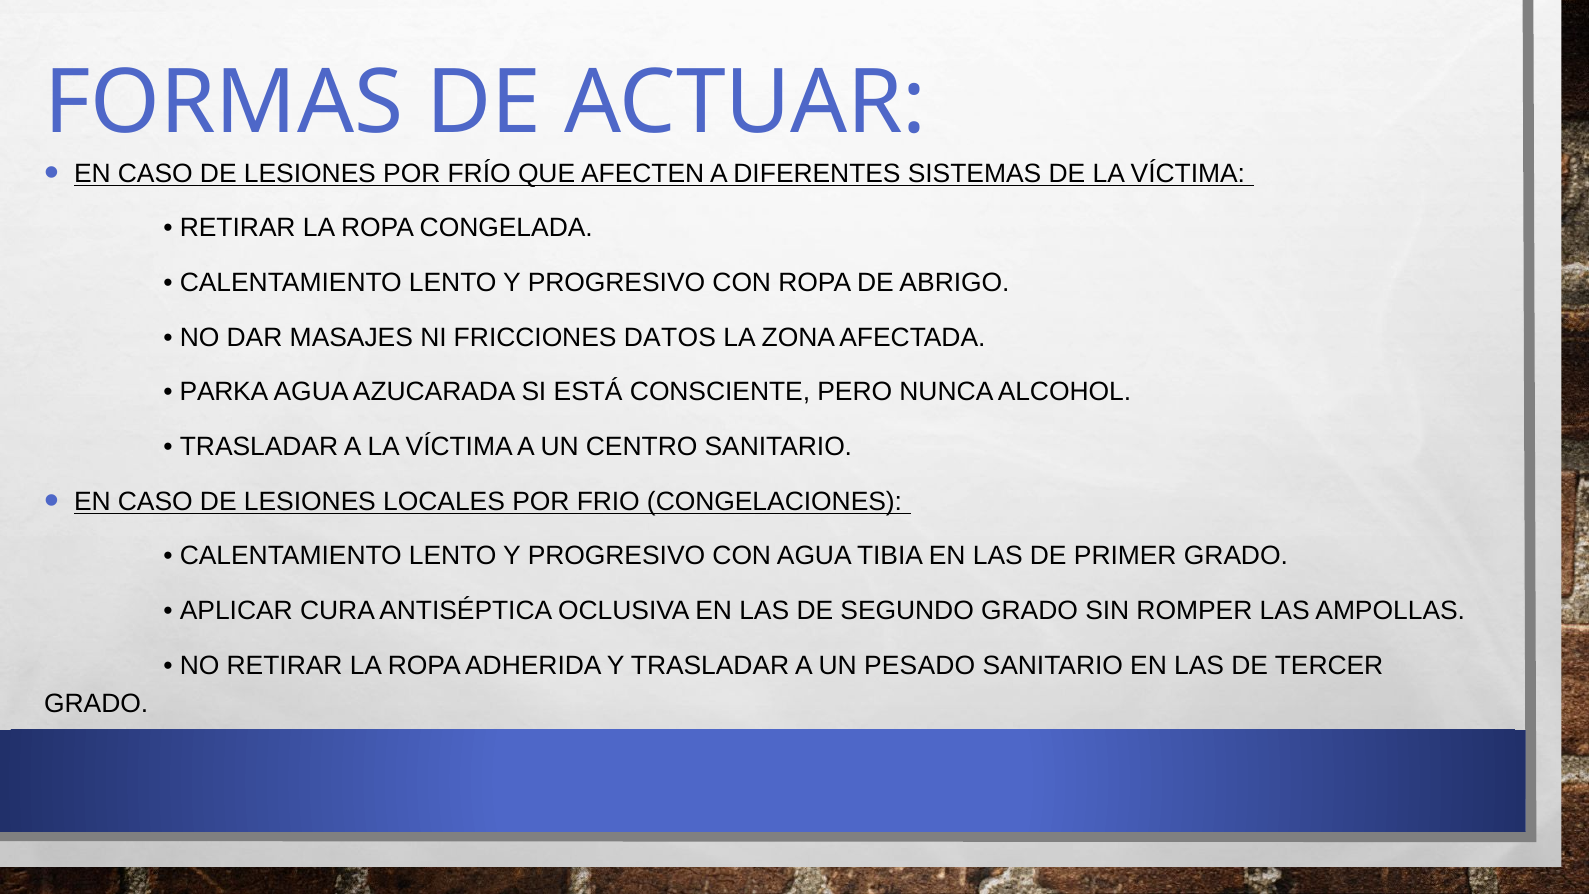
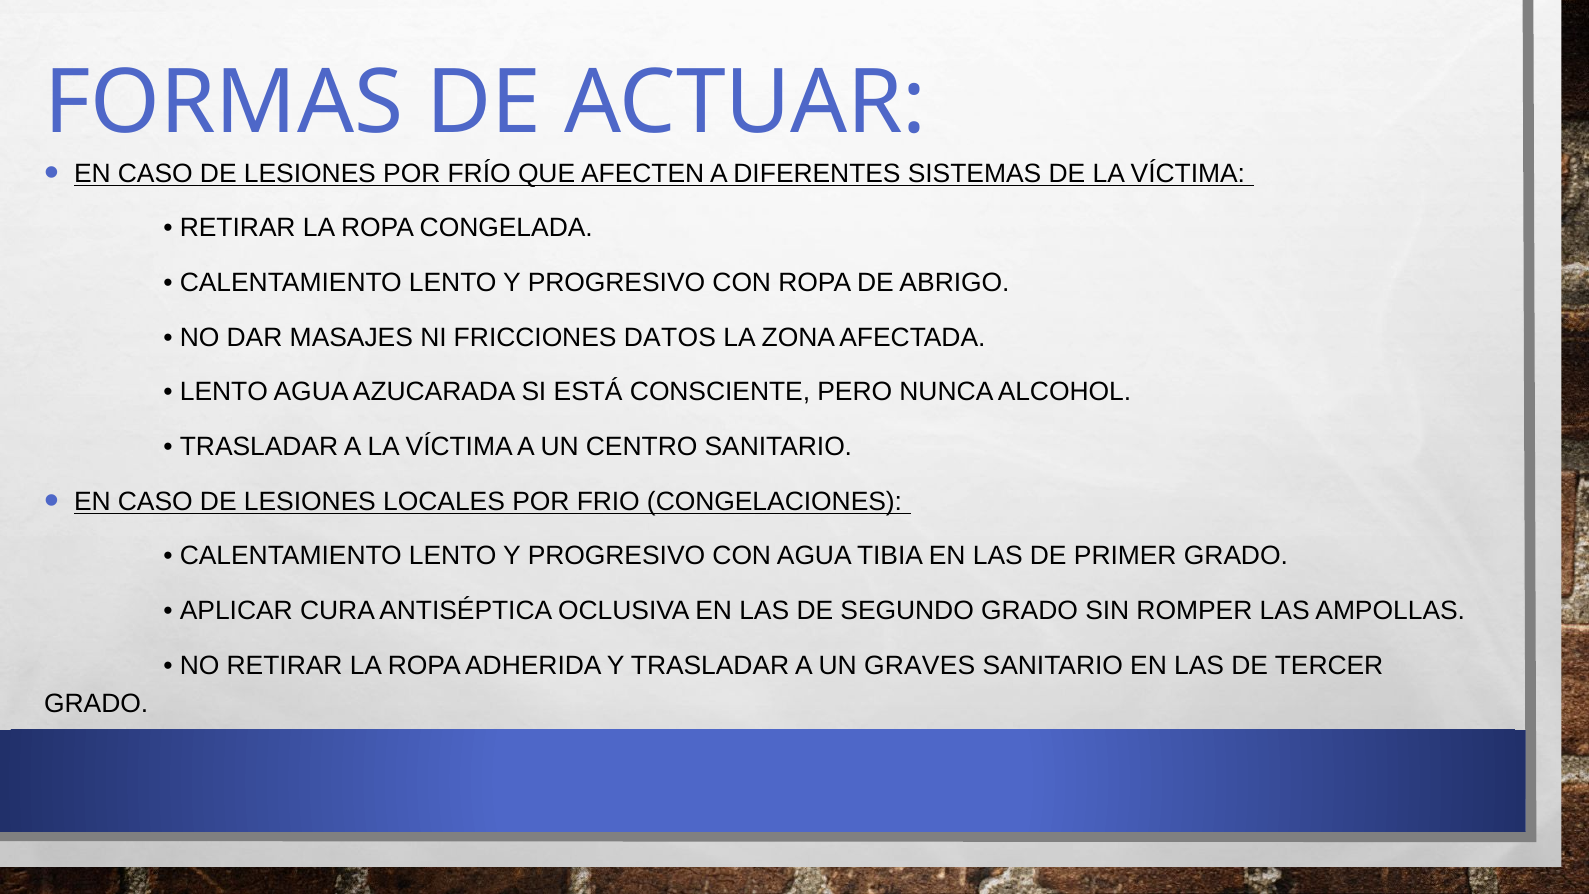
PARKA: PARKA -> LENTO (224, 392)
PESADO: PESADO -> GRAVES (920, 665)
